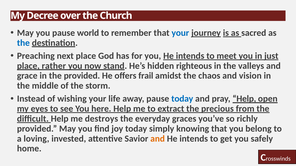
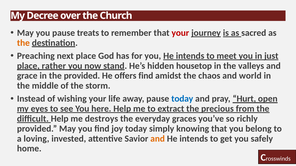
world: world -> treats (88, 33)
your colour: blue -> red (180, 33)
the colour: blue -> orange (23, 43)
righteous: righteous -> housetop (194, 66)
offers frail: frail -> find (146, 76)
vision: vision -> world (250, 76)
pray Help: Help -> Hurt (244, 99)
